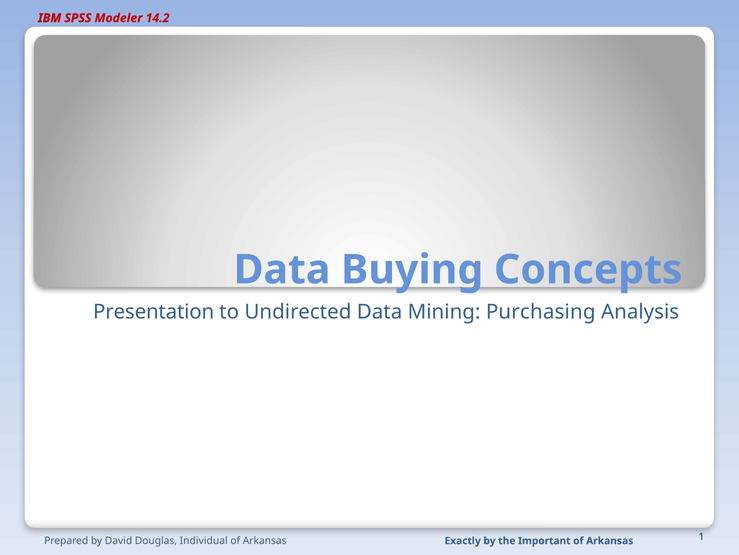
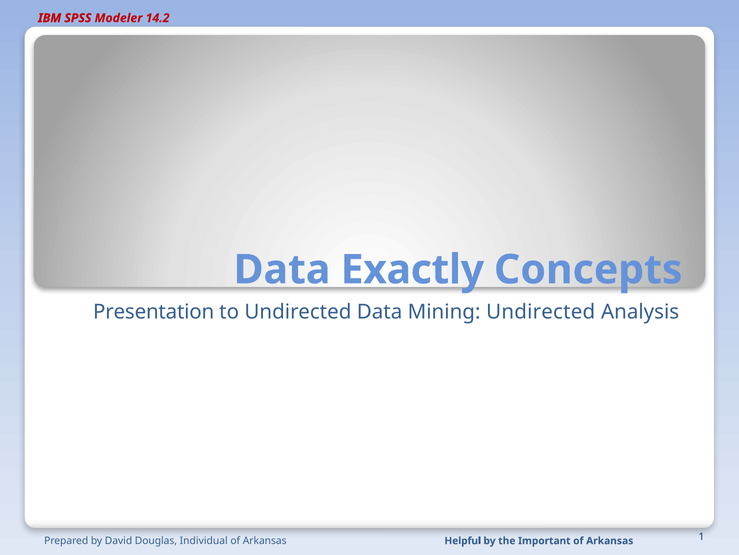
Buying: Buying -> Exactly (412, 269)
Mining Purchasing: Purchasing -> Undirected (541, 312)
Exactly: Exactly -> Helpful (463, 540)
